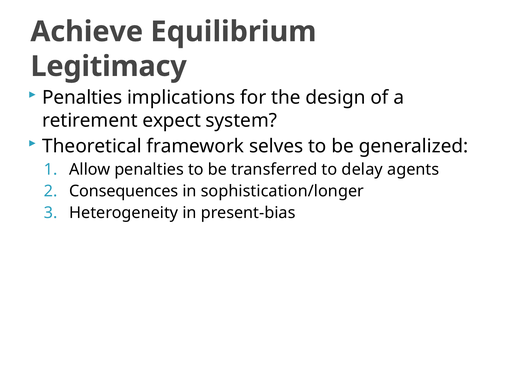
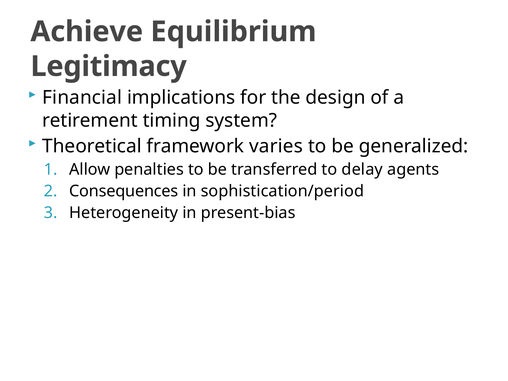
Penalties: Penalties -> Financial (82, 98)
expect: expect -> timing (172, 120)
selves: selves -> varies (276, 146)
sophistication/longer: sophistication/longer -> sophistication/period (282, 191)
